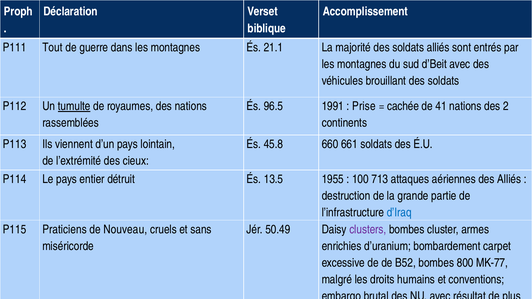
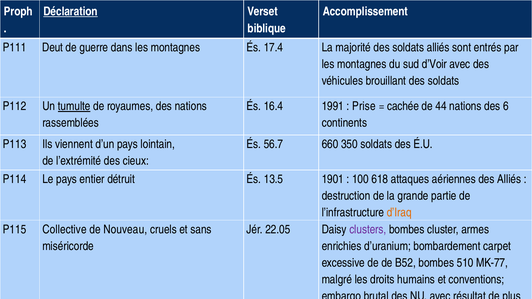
Déclaration underline: none -> present (71, 11)
Tout: Tout -> Deut (53, 48)
21.1: 21.1 -> 17.4 (273, 48)
d’Beit: d’Beit -> d’Voir (434, 64)
96.5: 96.5 -> 16.4 (273, 106)
41: 41 -> 44 (441, 106)
2: 2 -> 6 (506, 106)
45.8: 45.8 -> 56.7 (273, 144)
661: 661 -> 350 (349, 144)
1955: 1955 -> 1901 (333, 179)
713: 713 -> 618 (380, 179)
d’Iraq colour: blue -> orange (399, 213)
Praticiens: Praticiens -> Collective (65, 230)
50.49: 50.49 -> 22.05 (278, 230)
800: 800 -> 510 (465, 263)
